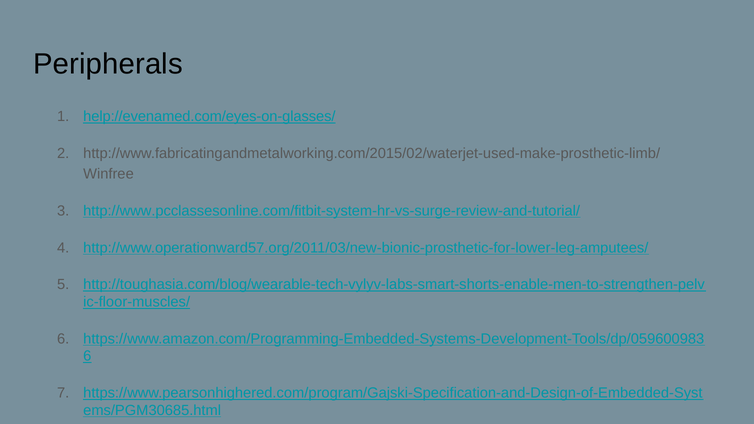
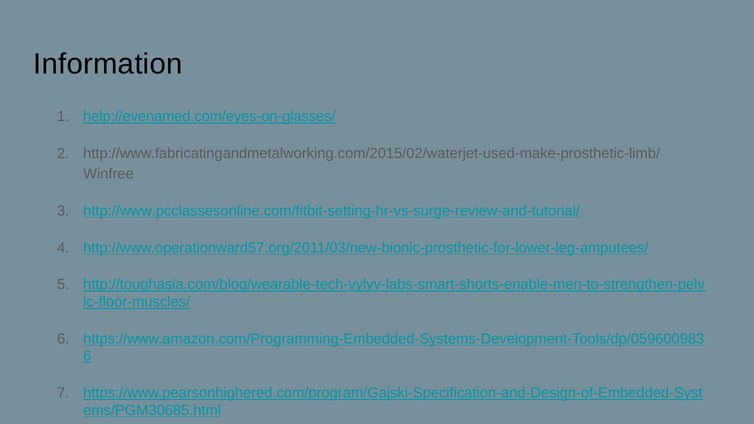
Peripherals: Peripherals -> Information (108, 64)
http://www.pcclassesonline.com/fitbit-system-hr-vs-surge-review-and-tutorial/: http://www.pcclassesonline.com/fitbit-system-hr-vs-surge-review-and-tutorial/ -> http://www.pcclassesonline.com/fitbit-setting-hr-vs-surge-review-and-tutorial/ (332, 211)
